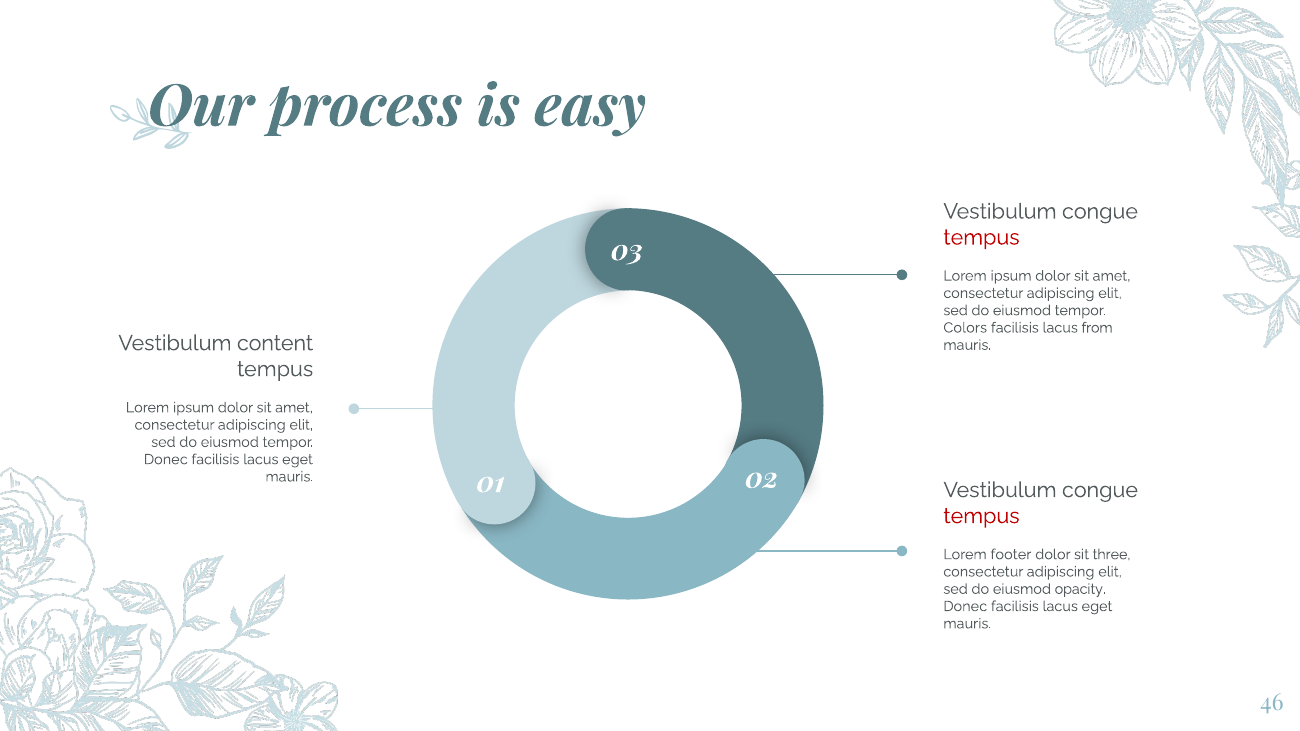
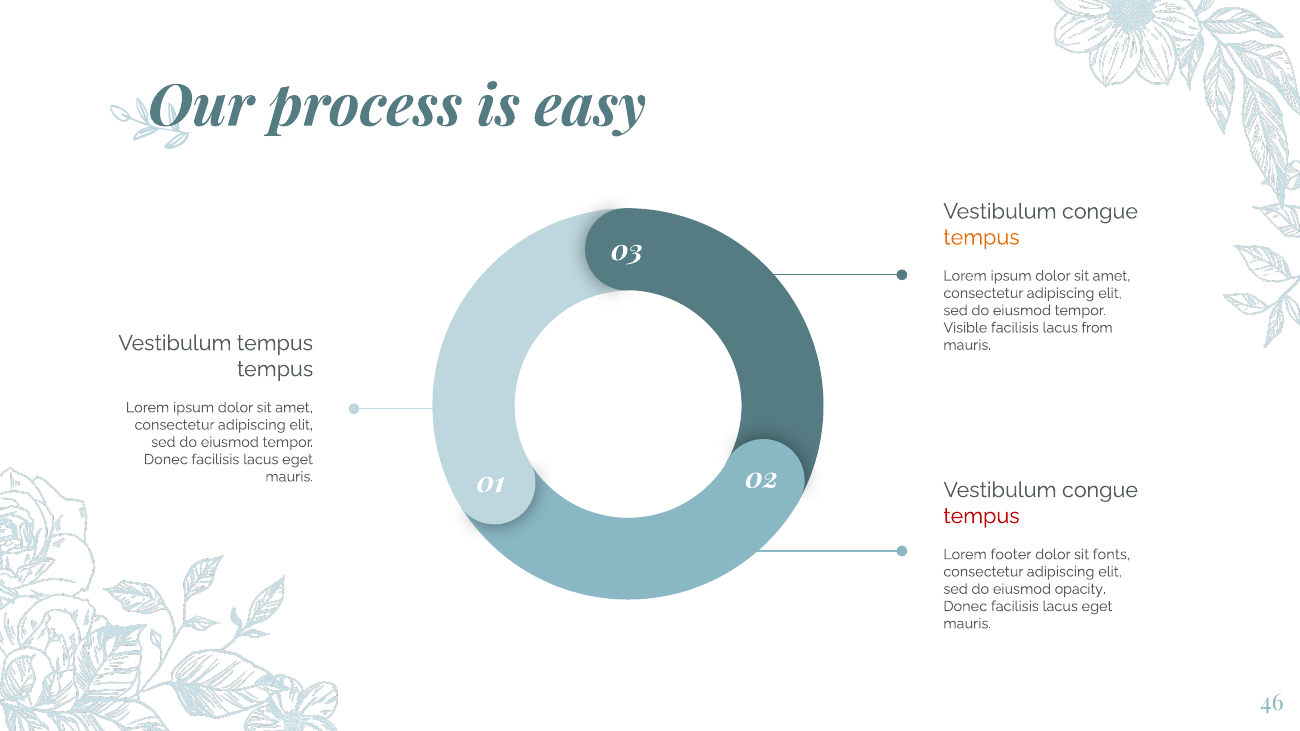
tempus colour: red -> orange (982, 238)
Colors: Colors -> Visible (965, 328)
Vestibulum content: content -> tempus (275, 343)
three: three -> fonts (1111, 555)
